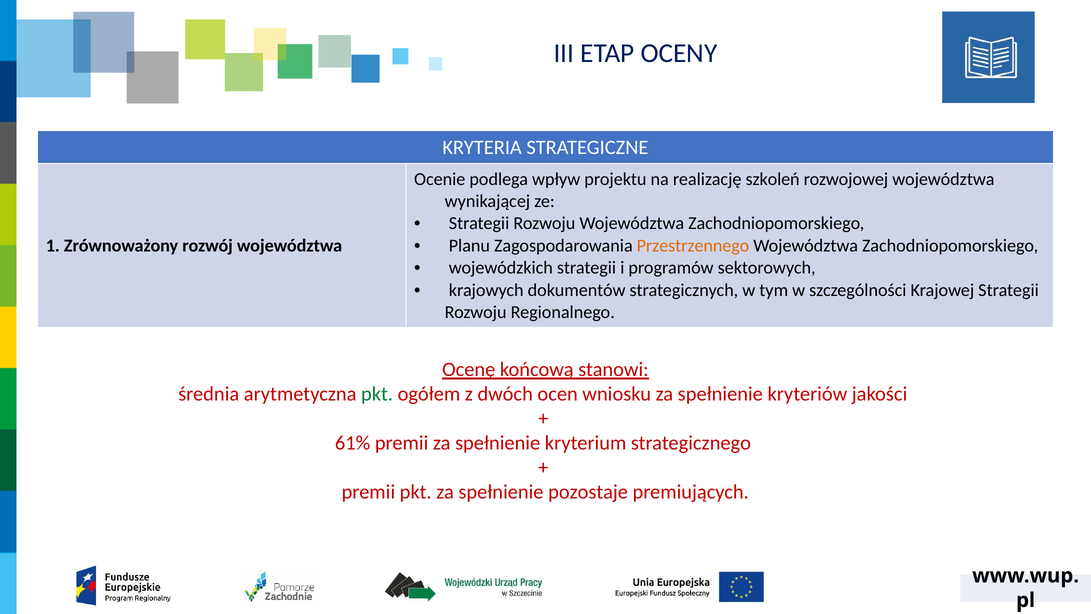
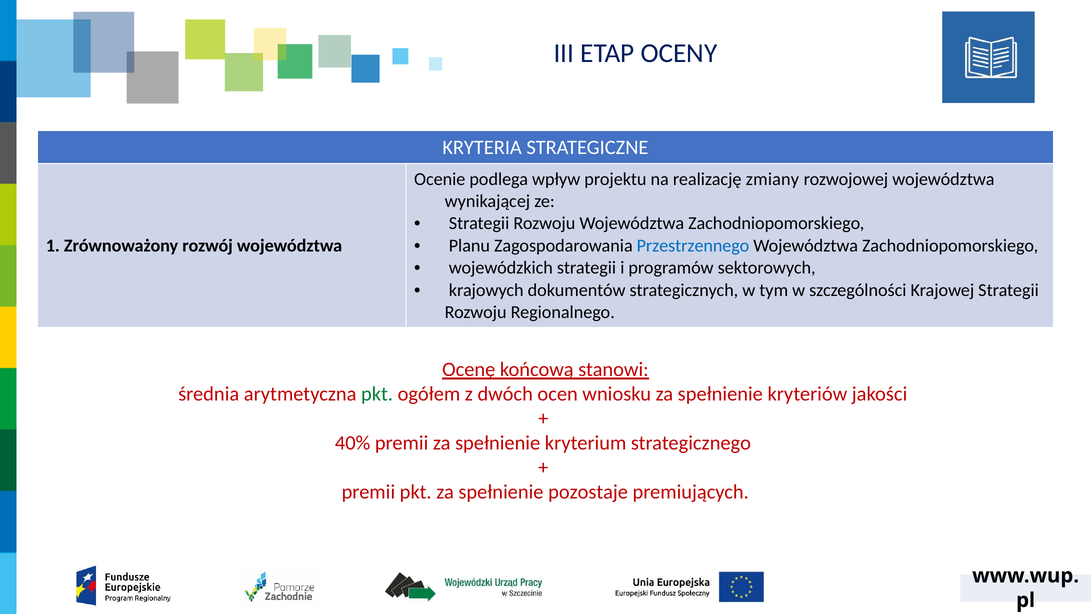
szkoleń: szkoleń -> zmiany (772, 179)
Przestrzennego colour: orange -> blue (693, 246)
61%: 61% -> 40% (353, 443)
